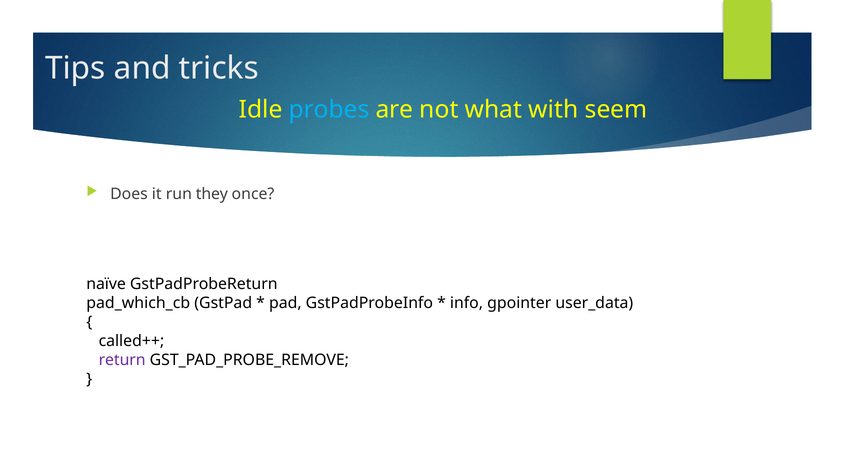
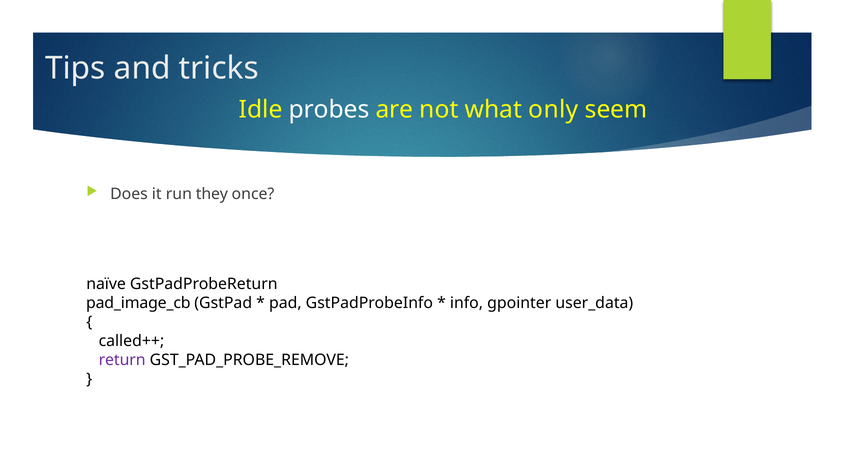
probes colour: light blue -> white (329, 110)
with: with -> only (553, 110)
pad_which_cb: pad_which_cb -> pad_image_cb (138, 303)
